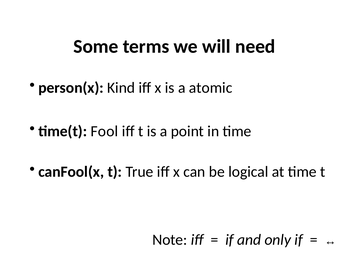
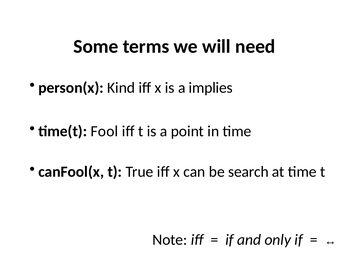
atomic: atomic -> implies (211, 88)
logical: logical -> search (248, 172)
